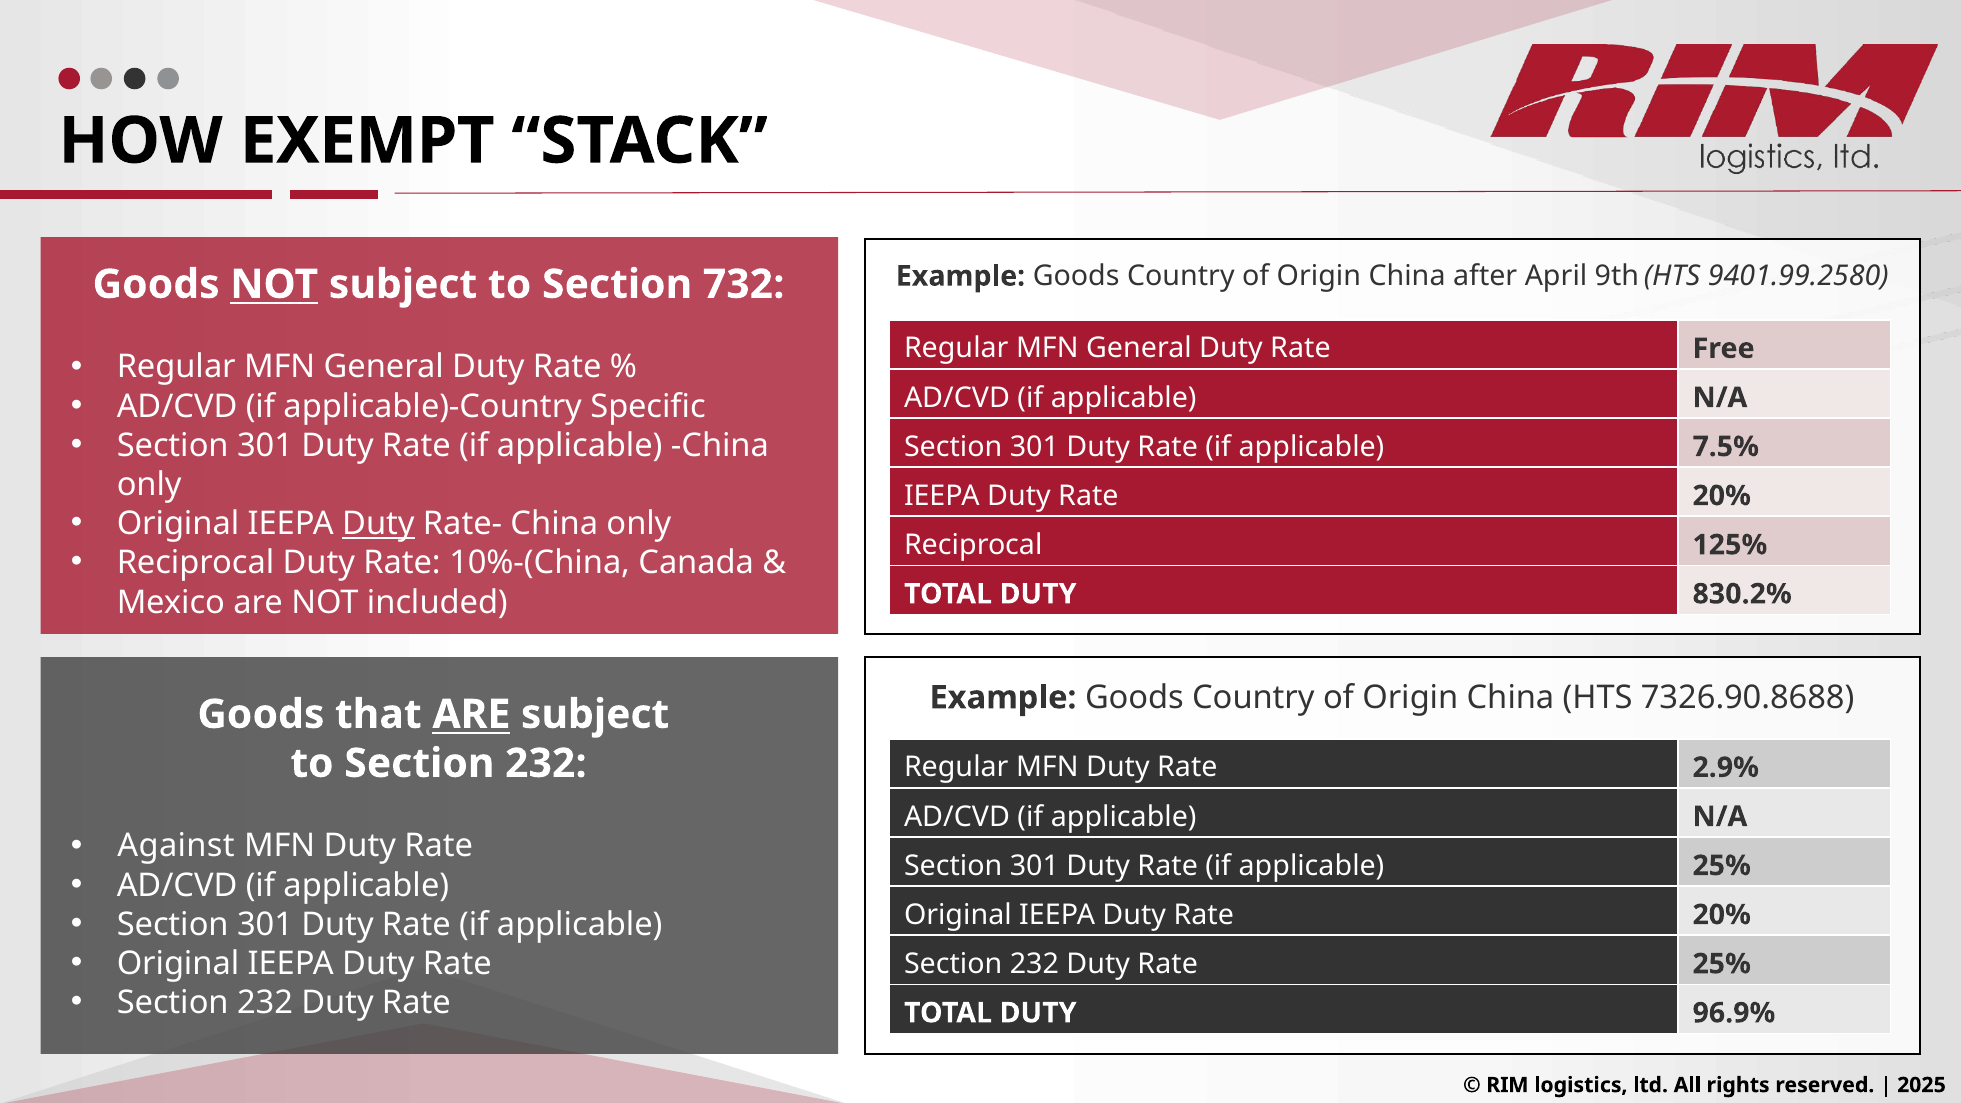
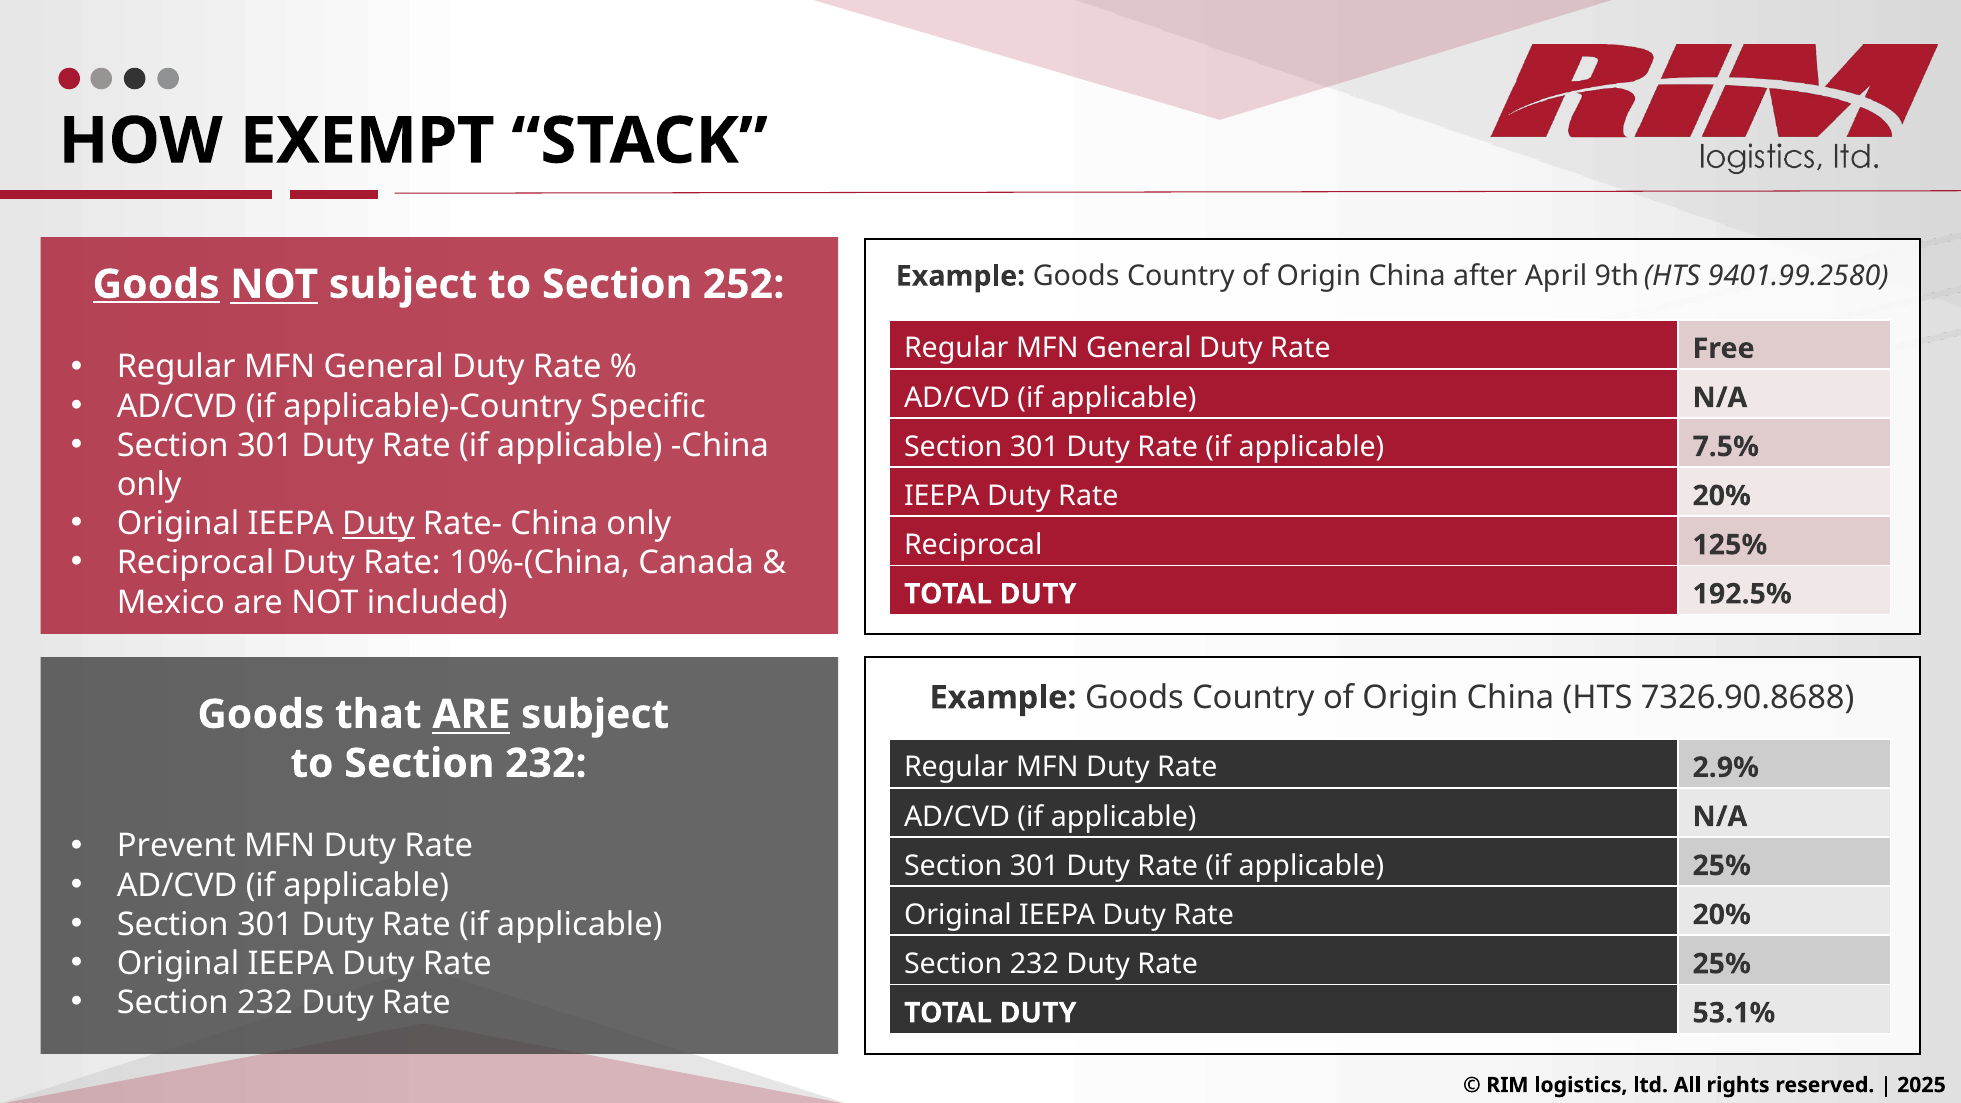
Goods underline: none -> present (156, 284)
732: 732 -> 252 (744, 284)
830.2%: 830.2% -> 192.5% (1742, 594)
Against: Against -> Prevent (176, 846)
96.9%: 96.9% -> 53.1% (1734, 1013)
